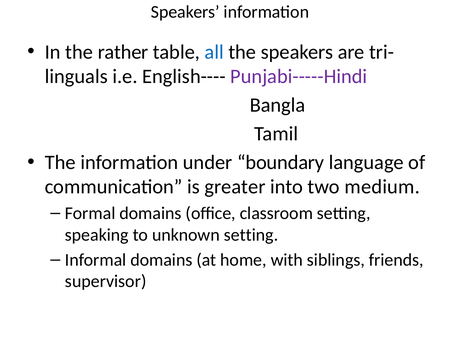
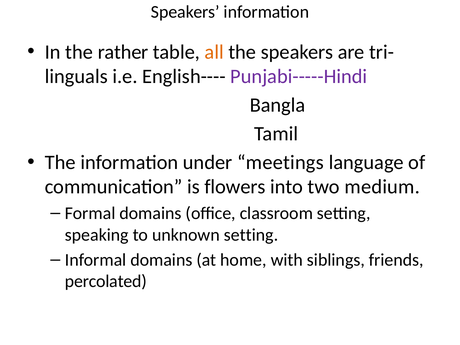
all colour: blue -> orange (214, 52)
boundary: boundary -> meetings (280, 162)
greater: greater -> flowers (235, 187)
supervisor: supervisor -> percolated (106, 281)
